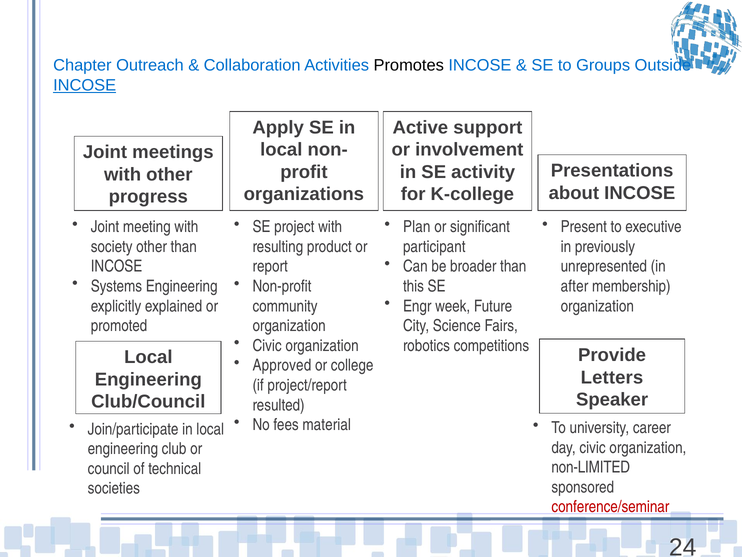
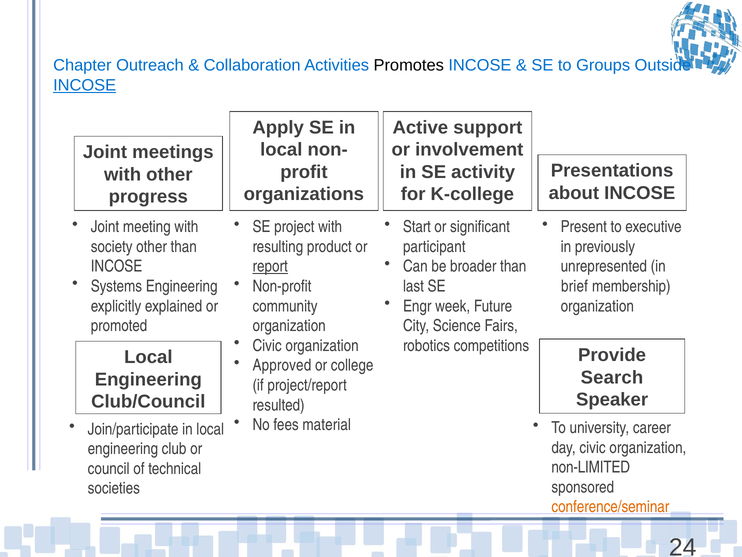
Plan: Plan -> Start (417, 227)
report underline: none -> present (270, 266)
this: this -> last (413, 286)
after: after -> brief (574, 286)
Letters: Letters -> Search (612, 377)
conference/seminar colour: red -> orange (610, 507)
